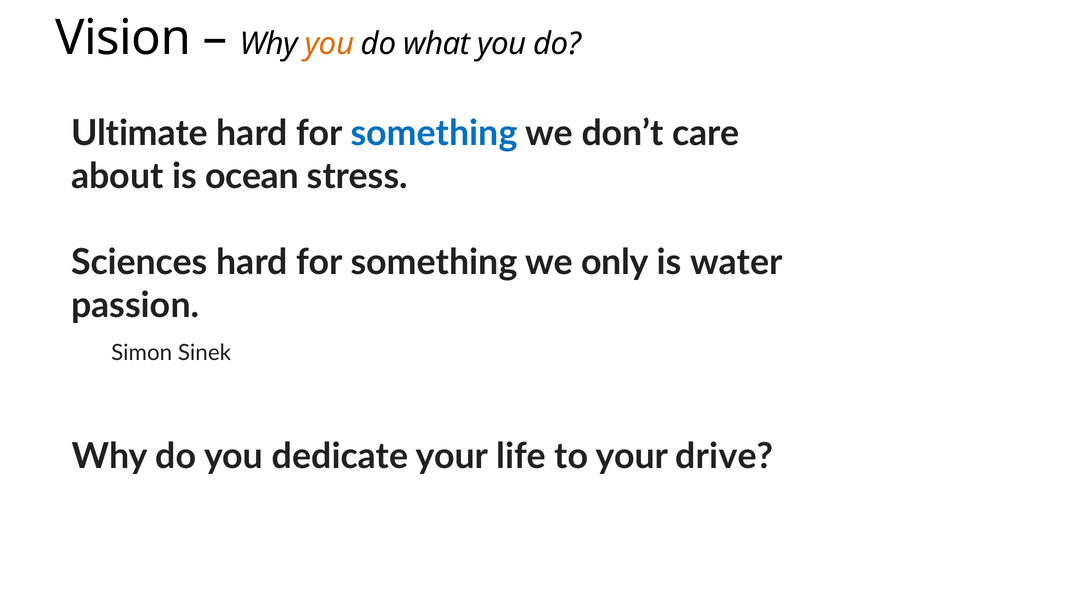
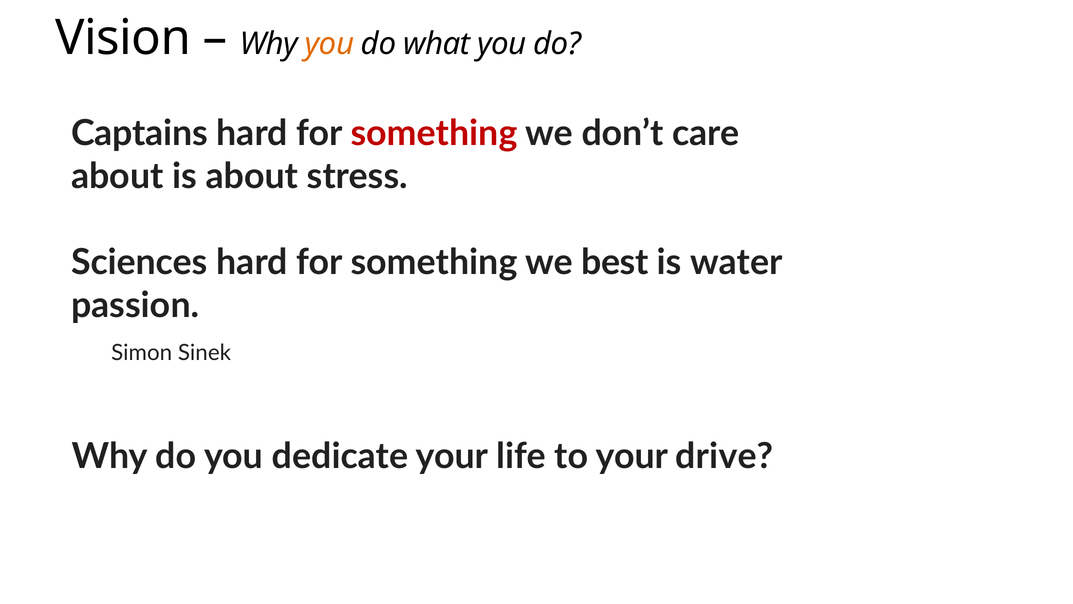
Ultimate: Ultimate -> Captains (139, 133)
something colour: blue -> red (434, 133)
is ocean: ocean -> about (252, 176)
only: only -> best (615, 262)
